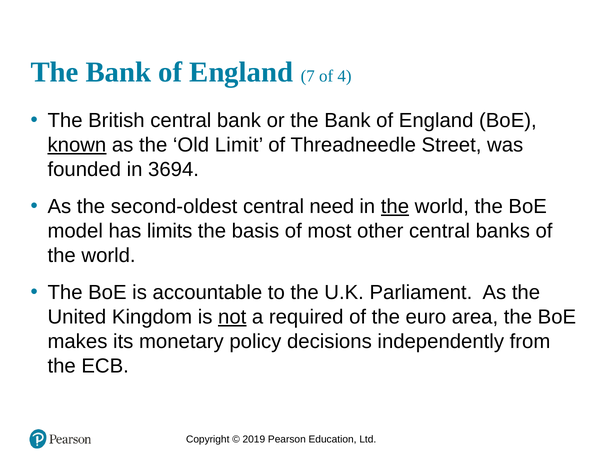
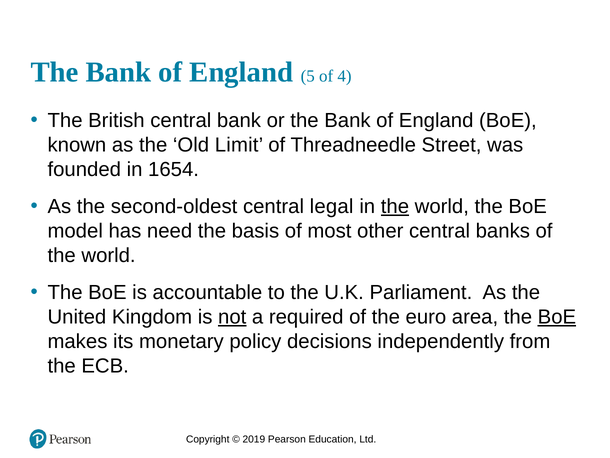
7: 7 -> 5 (308, 76)
known underline: present -> none (77, 145)
3694: 3694 -> 1654 (174, 169)
need: need -> legal (332, 206)
limits: limits -> need (170, 231)
BoE underline: none -> present (557, 317)
